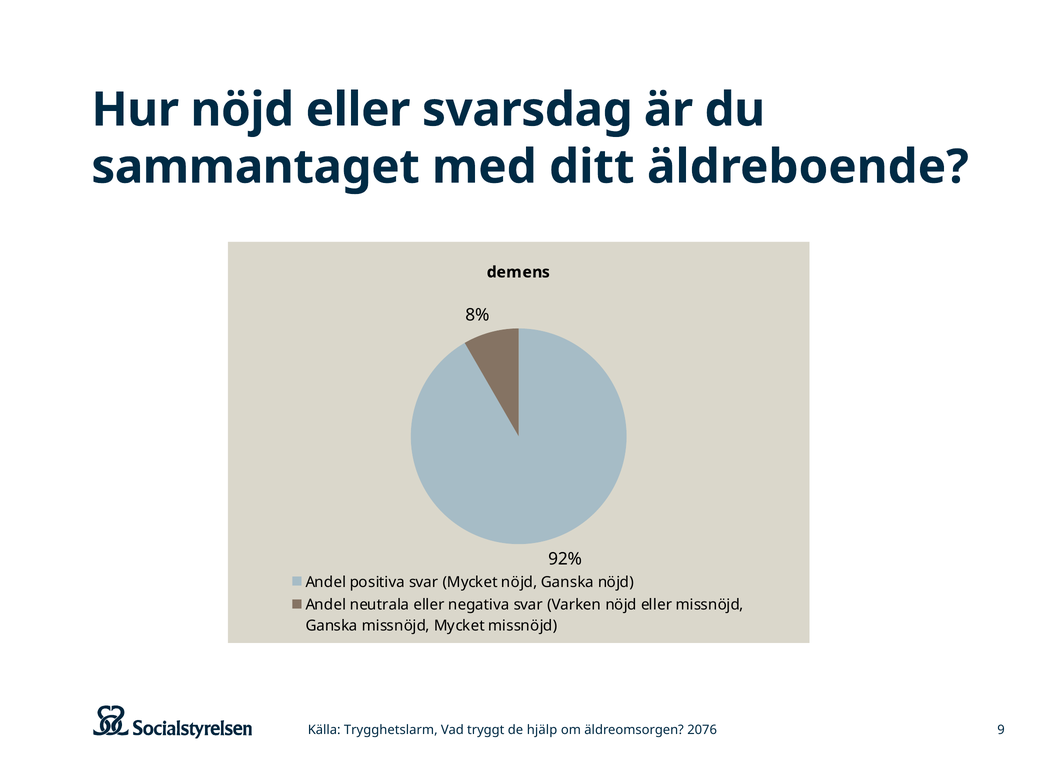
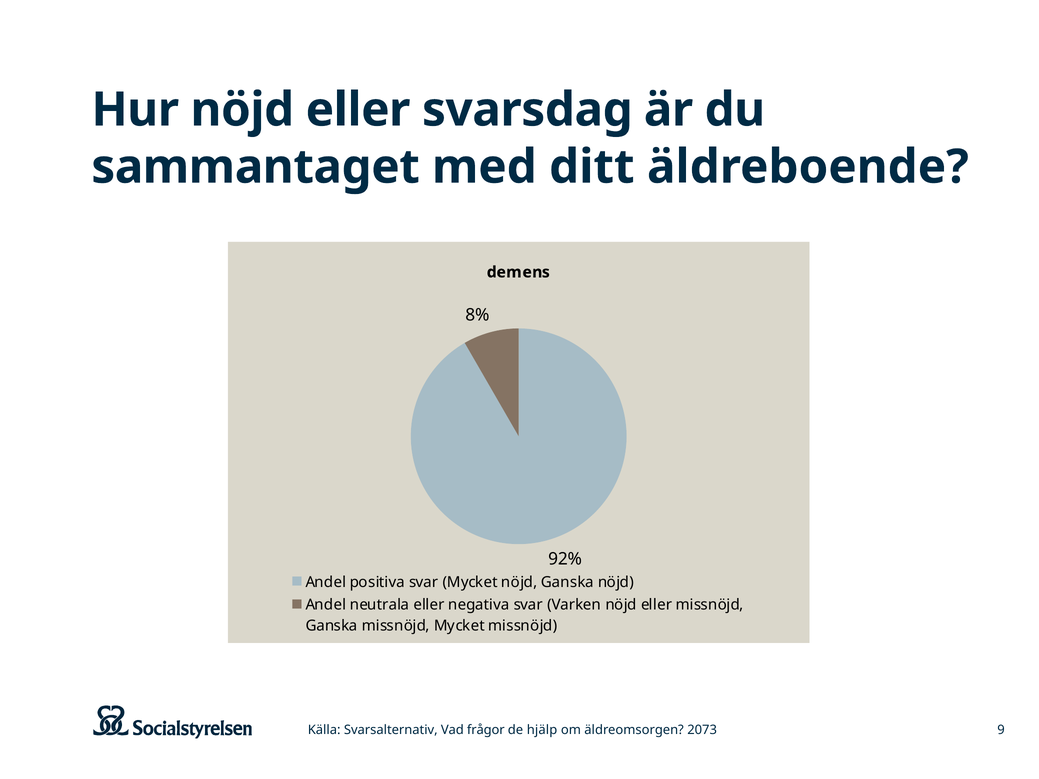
Trygghetslarm: Trygghetslarm -> Svarsalternativ (391, 730)
tryggt: tryggt -> frågor (486, 730)
2076: 2076 -> 2073 (702, 730)
